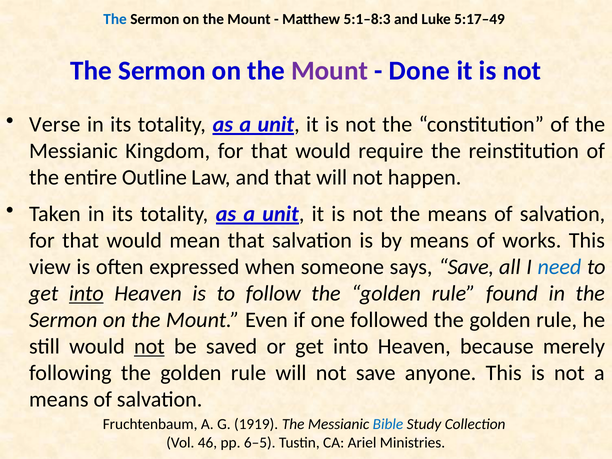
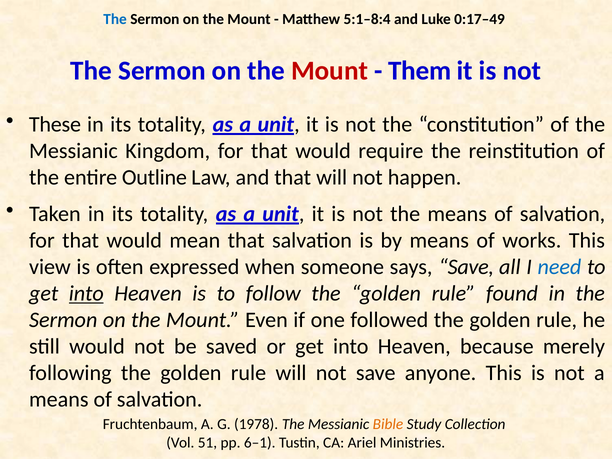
5:1–8:3: 5:1–8:3 -> 5:1–8:4 (367, 19)
5:17–49: 5:17–49 -> 0:17–49 (479, 19)
Mount colour: purple -> red (330, 71)
Done: Done -> Them (420, 71)
Verse: Verse -> These (55, 124)
not underline: present -> none (149, 347)
1919: 1919 -> 1978 (256, 424)
Bible colour: blue -> orange (388, 424)
46: 46 -> 51 (207, 443)
6–5: 6–5 -> 6–1 (260, 443)
